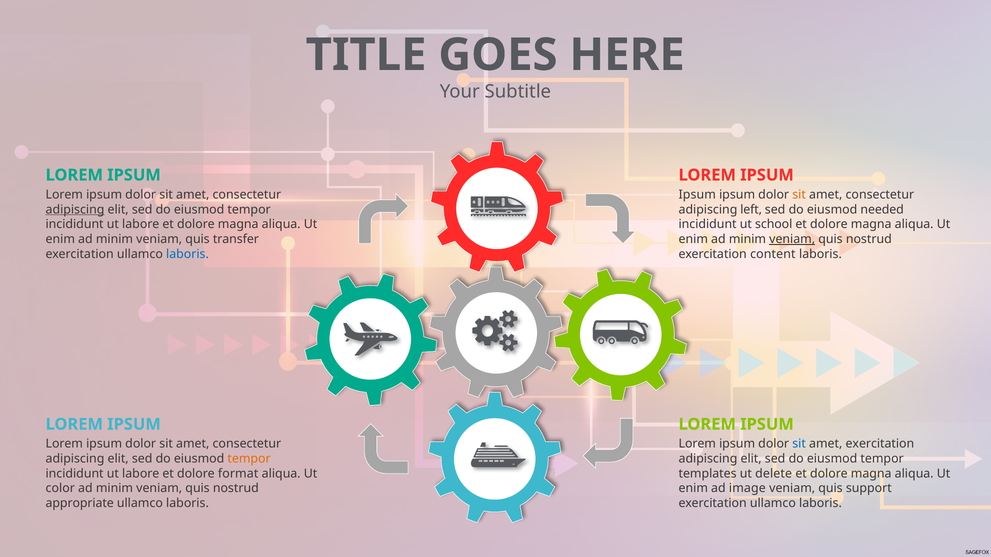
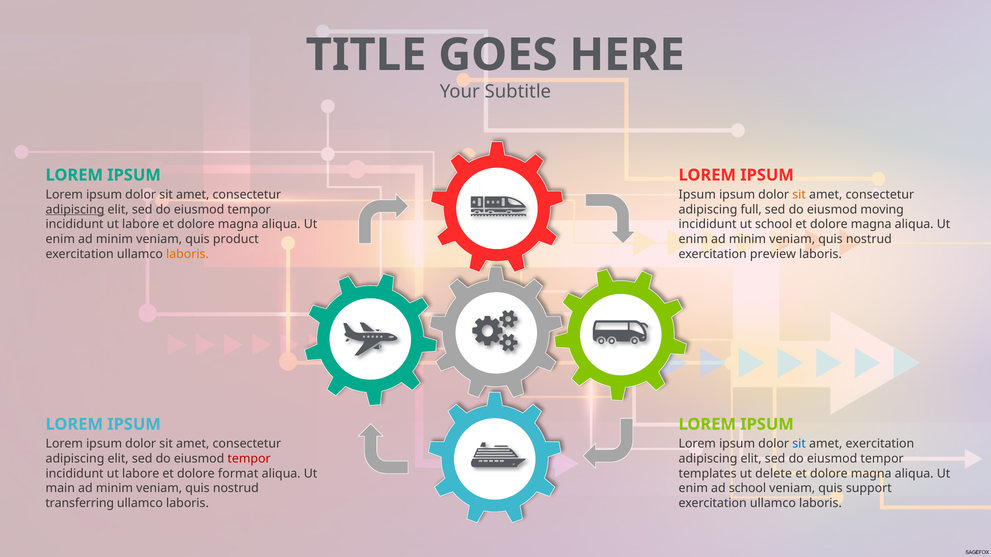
left: left -> full (751, 210)
needed: needed -> moving (882, 210)
transfer: transfer -> product (236, 239)
veniam underline: present -> none (792, 239)
laboris colour: blue -> orange (187, 254)
content: content -> preview (773, 254)
tempor colour: orange -> red (249, 459)
color: color -> main (60, 489)
ad image: image -> school (747, 489)
appropriate: appropriate -> transferring (80, 504)
